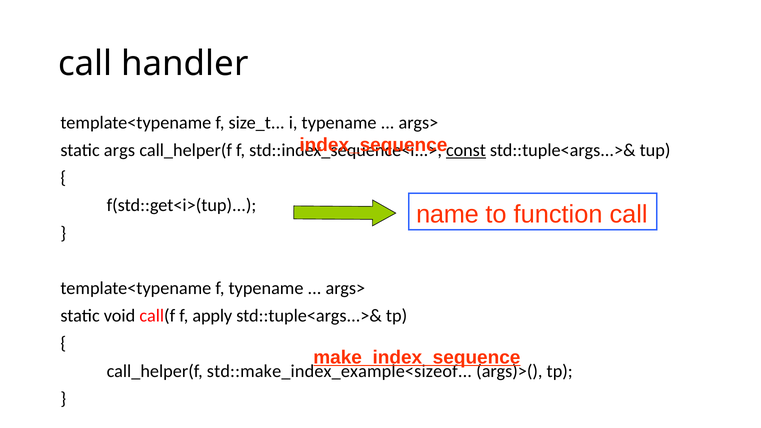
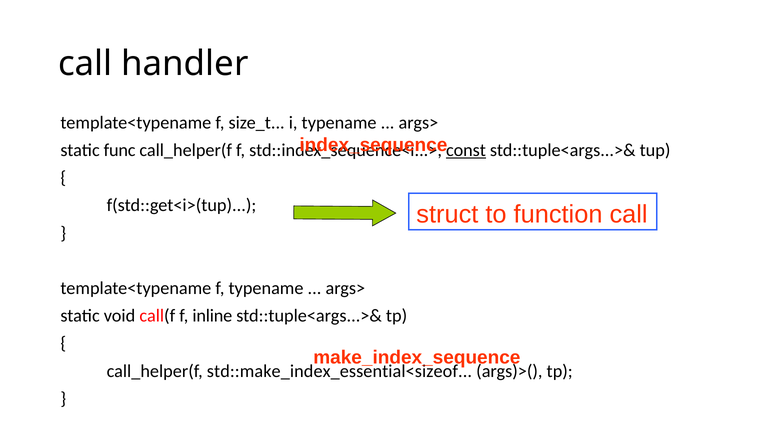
args: args -> func (120, 150)
name: name -> struct (447, 215)
apply: apply -> inline (212, 316)
make_index_sequence underline: present -> none (417, 357)
std::make_index_example<sizeof: std::make_index_example<sizeof -> std::make_index_essential<sizeof (339, 371)
